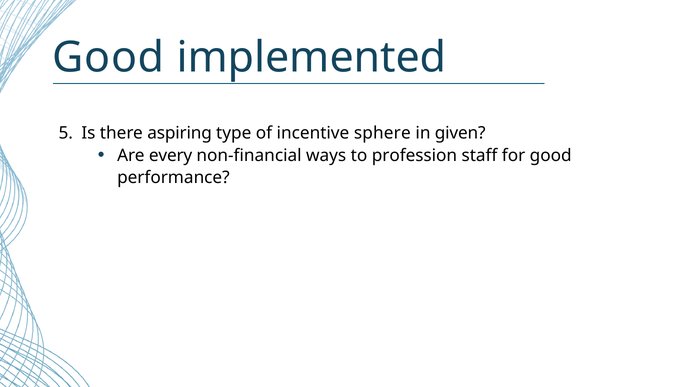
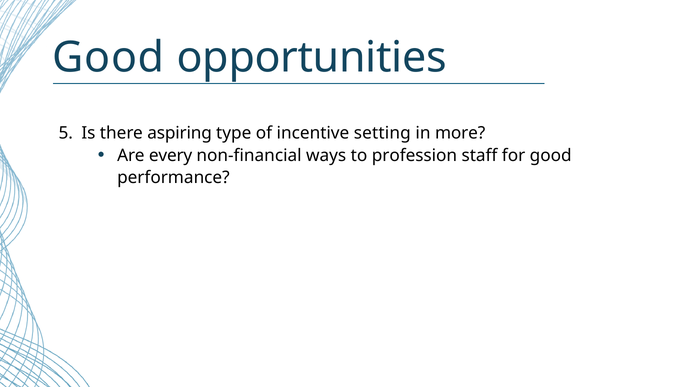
implemented: implemented -> opportunities (312, 58)
sphere: sphere -> setting (382, 133)
given: given -> more (460, 133)
